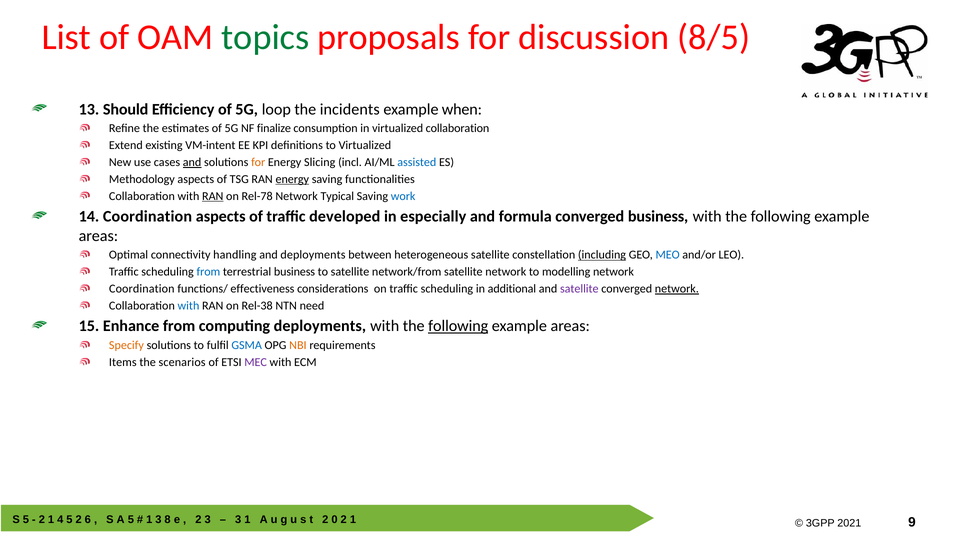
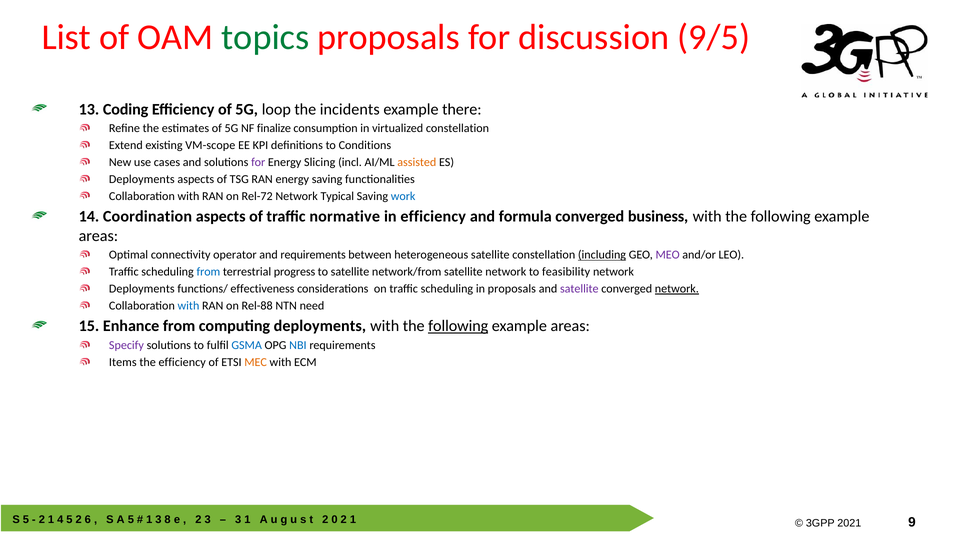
8/5: 8/5 -> 9/5 (714, 37)
Should: Should -> Coding (126, 109)
when: when -> there (462, 109)
virtualized collaboration: collaboration -> constellation (457, 128)
VM-intent: VM-intent -> VM-scope (210, 145)
to Virtualized: Virtualized -> Conditions (365, 145)
and underline: present -> none (192, 162)
for colour: orange -> purple (258, 162)
assisted colour: blue -> orange (417, 162)
Methodology: Methodology -> Deployments (142, 179)
energy underline: present -> none (292, 179)
RAN underline: present -> none (213, 196)
Rel-78: Rel-78 -> Rel-72 (257, 196)
developed: developed -> normative (345, 217)
in especially: especially -> efficiency (433, 217)
handling: handling -> operator (235, 255)
and deployments: deployments -> requirements (313, 255)
MEO colour: blue -> purple (668, 255)
terrestrial business: business -> progress (295, 272)
modelling: modelling -> feasibility (566, 272)
Coordination: Coordination -> Deployments (142, 289)
in additional: additional -> proposals (512, 289)
Rel-38: Rel-38 -> Rel-88 (257, 306)
Specify colour: orange -> purple (126, 346)
NBI colour: orange -> blue (298, 346)
the scenarios: scenarios -> efficiency (182, 362)
MEC colour: purple -> orange (256, 362)
